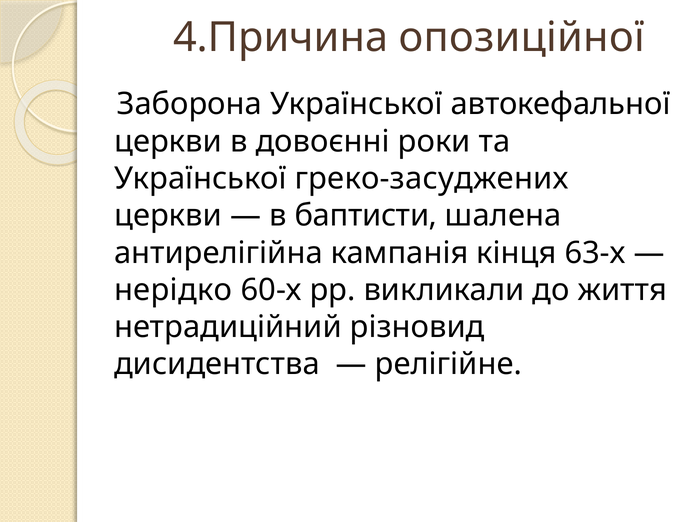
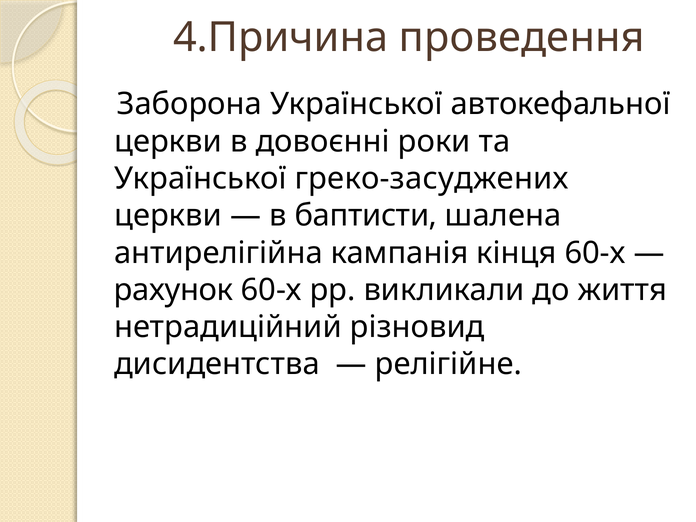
опозиційної: опозиційної -> проведення (522, 37)
кінця 63-х: 63-х -> 60-х (595, 253)
нерідко: нерідко -> рахунок (174, 290)
